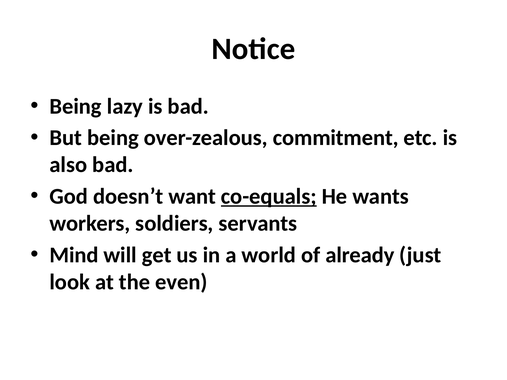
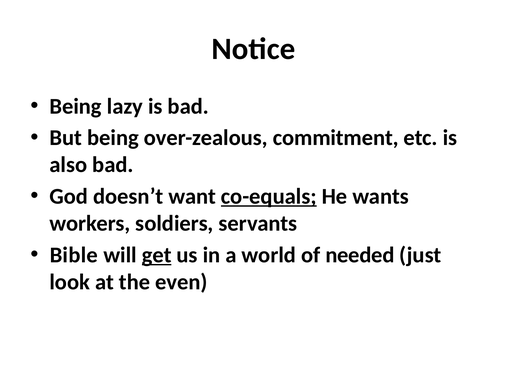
Mind: Mind -> Bible (74, 255)
get underline: none -> present (157, 255)
already: already -> needed (360, 255)
